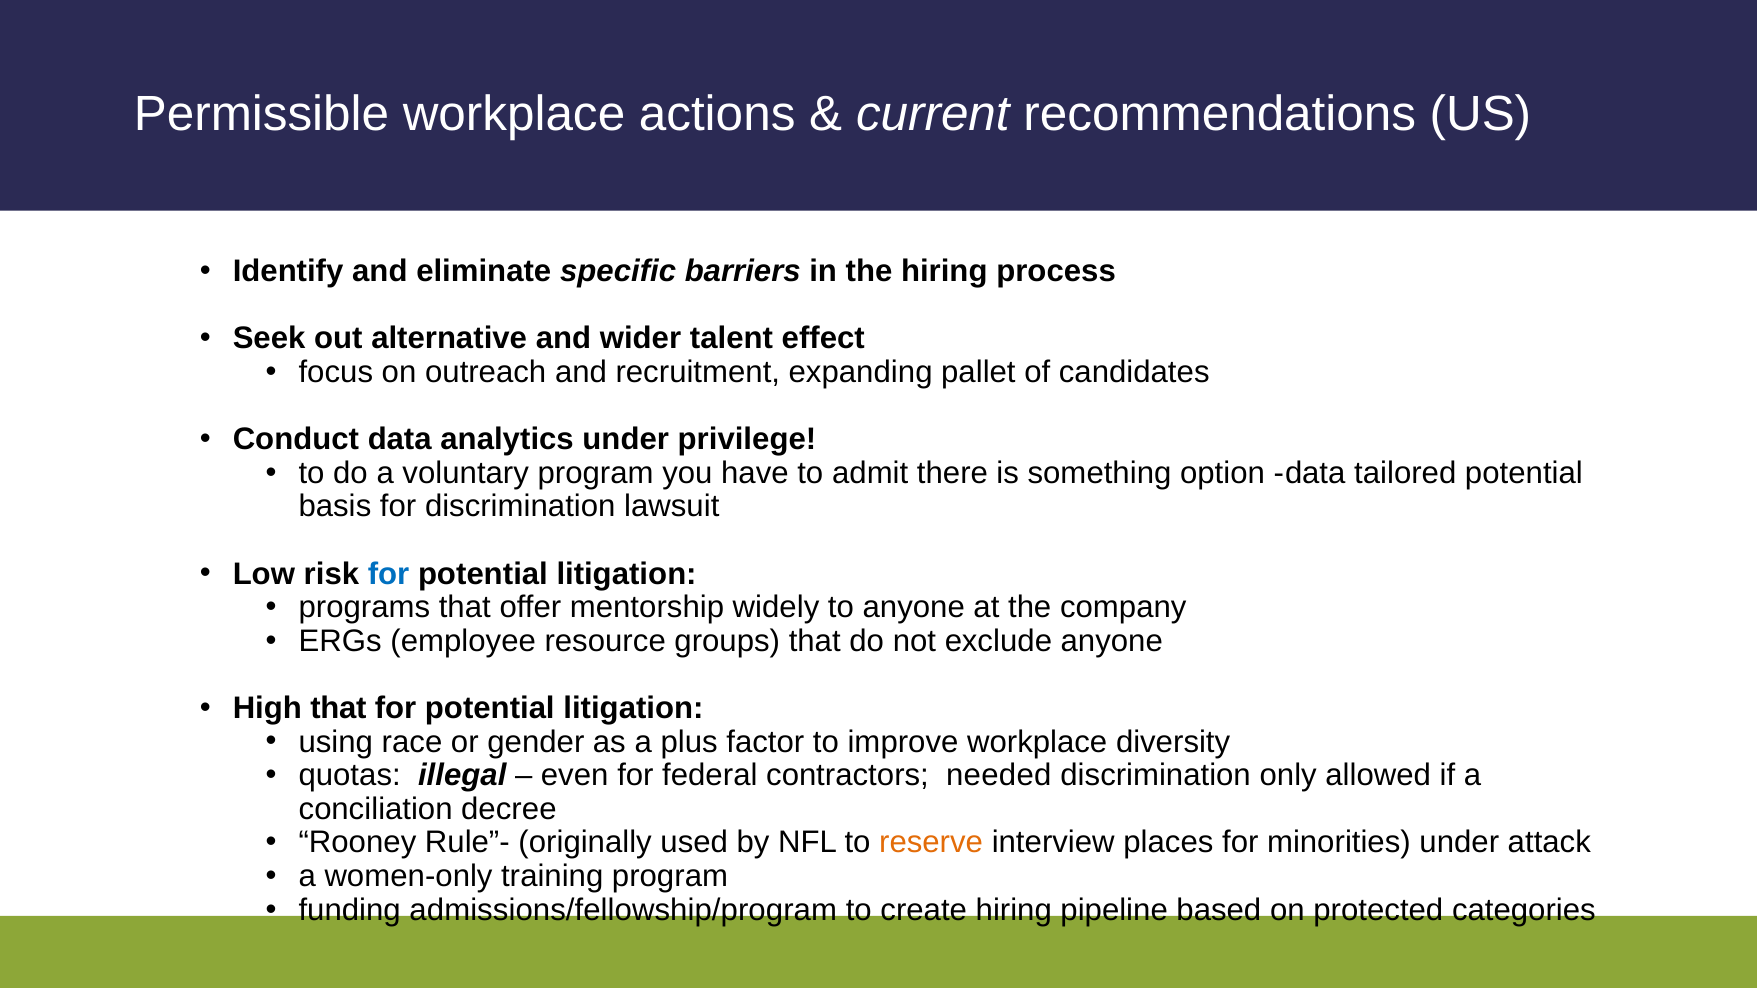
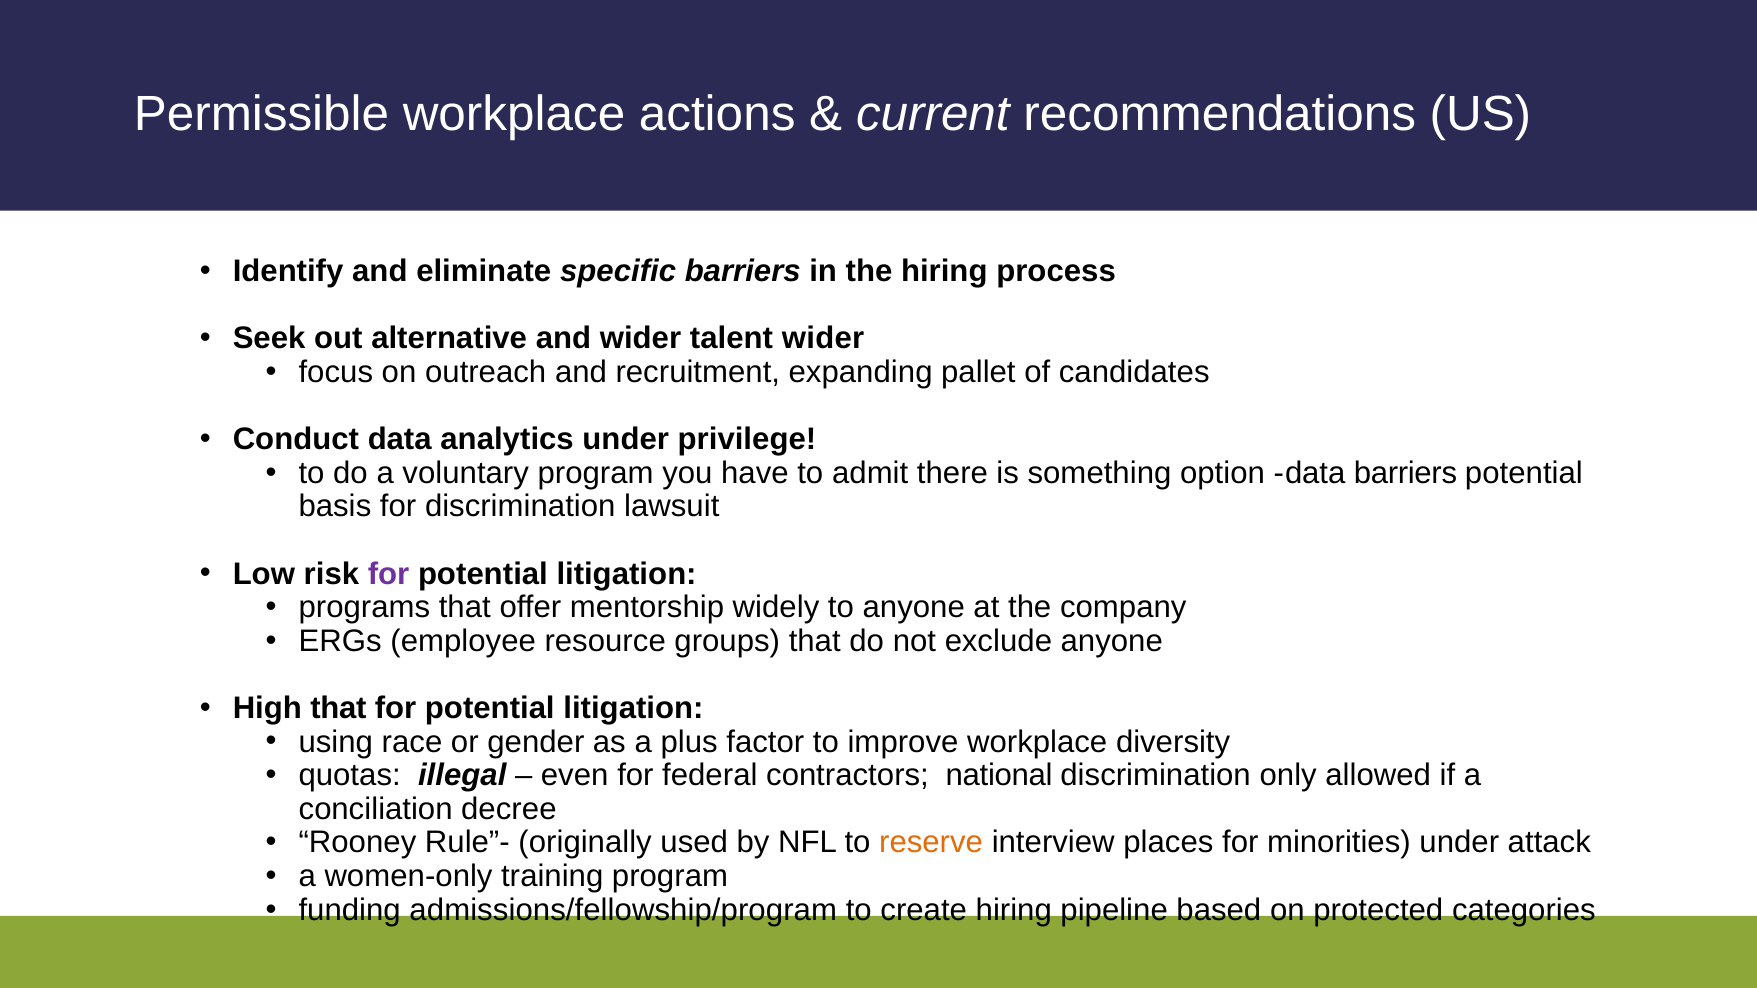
talent effect: effect -> wider (823, 339)
data tailored: tailored -> barriers (1405, 473)
for colour: blue -> purple (389, 574)
needed: needed -> national (999, 776)
